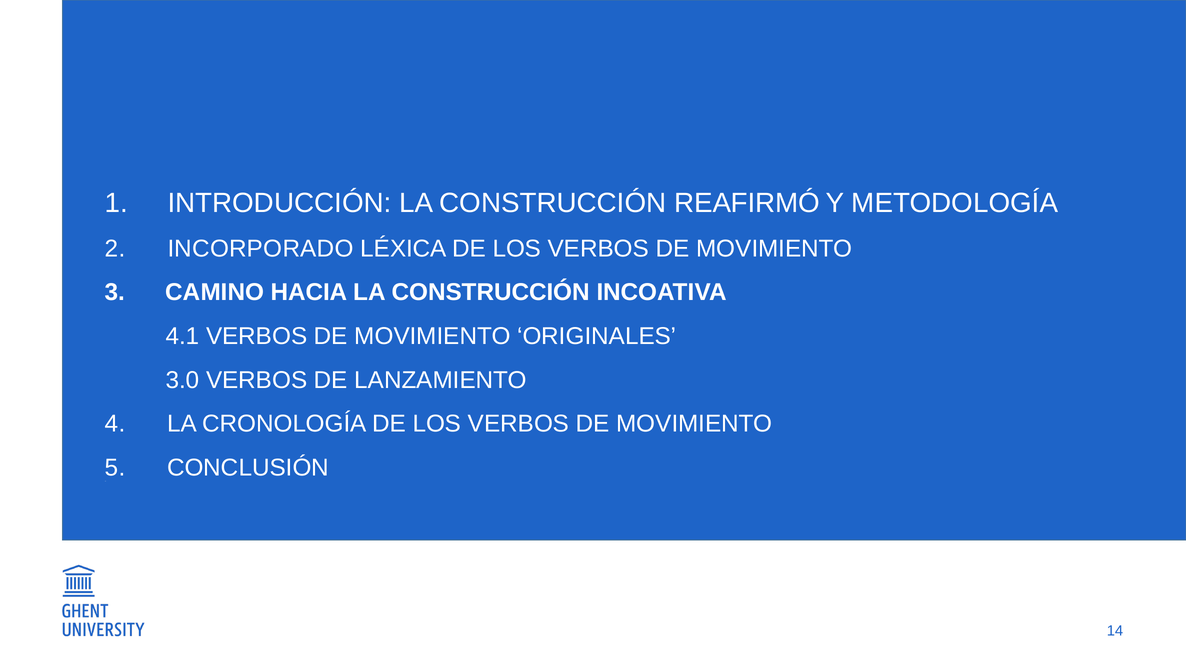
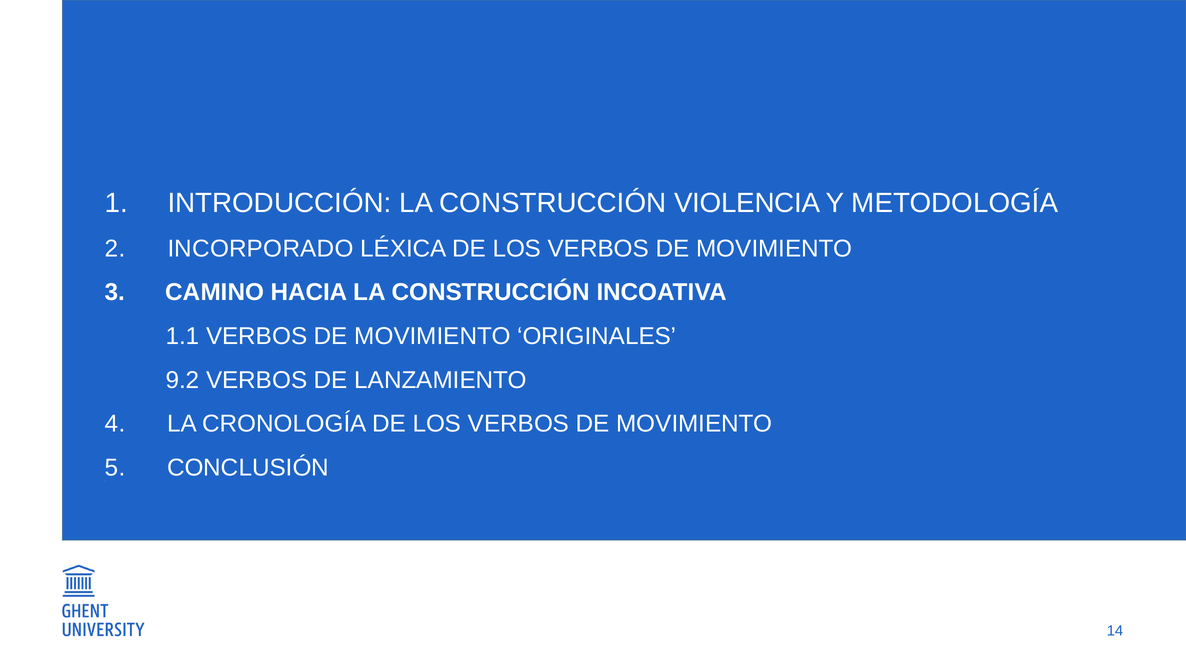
REAFIRMÓ: REAFIRMÓ -> VIOLENCIA (747, 203)
4.1: 4.1 -> 1.1 (183, 336)
3.0: 3.0 -> 9.2 (183, 380)
